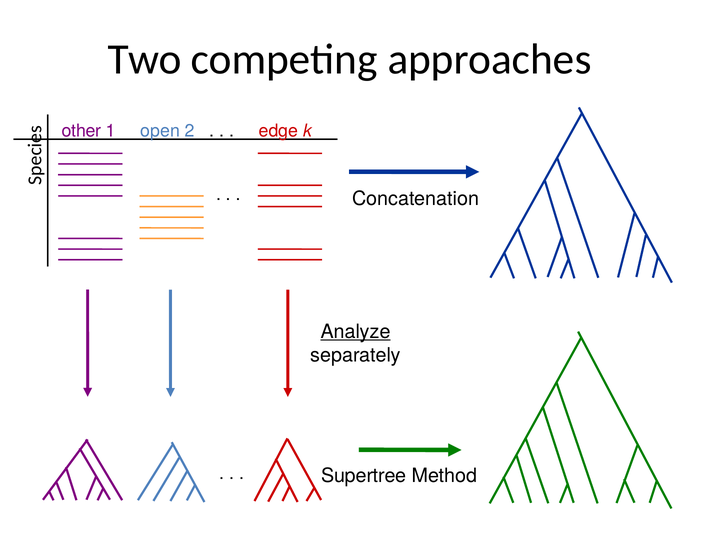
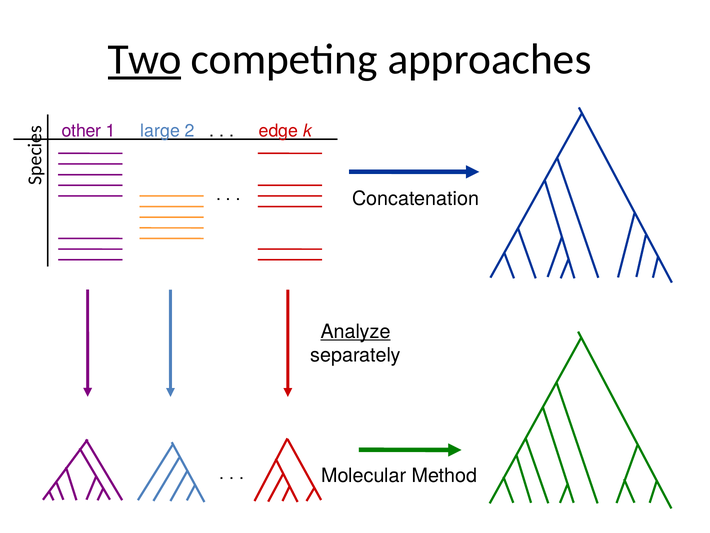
Two underline: none -> present (145, 59)
open: open -> large (160, 131)
Supertree: Supertree -> Molecular (364, 475)
